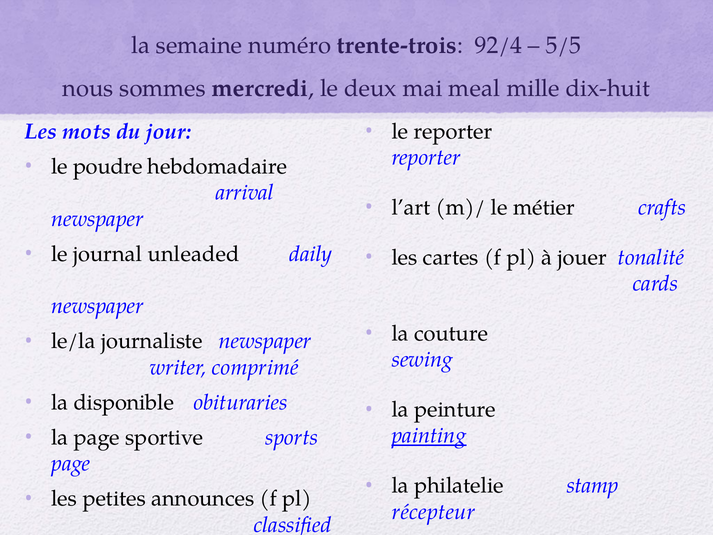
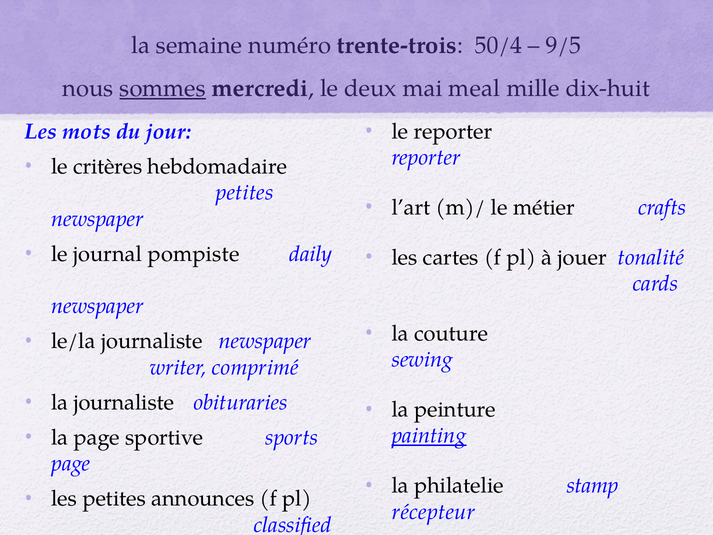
92/4: 92/4 -> 50/4 (498, 46)
5/5: 5/5 -> 9/5 (563, 46)
sommes underline: none -> present (163, 88)
poudre: poudre -> critères (108, 166)
arrival: arrival -> petites (245, 193)
unleaded: unleaded -> pompiste (194, 254)
la disponible: disponible -> journaliste (124, 402)
